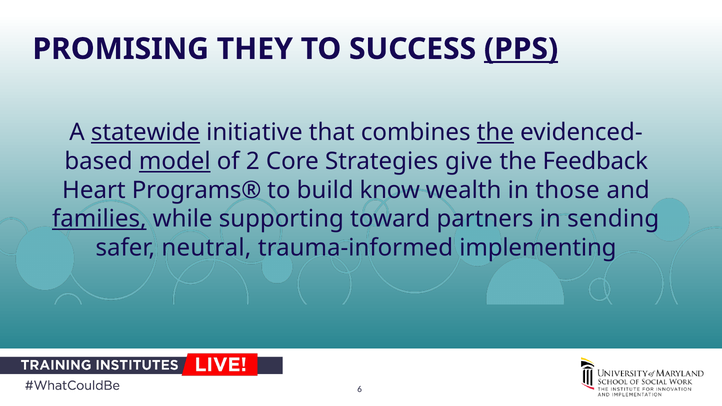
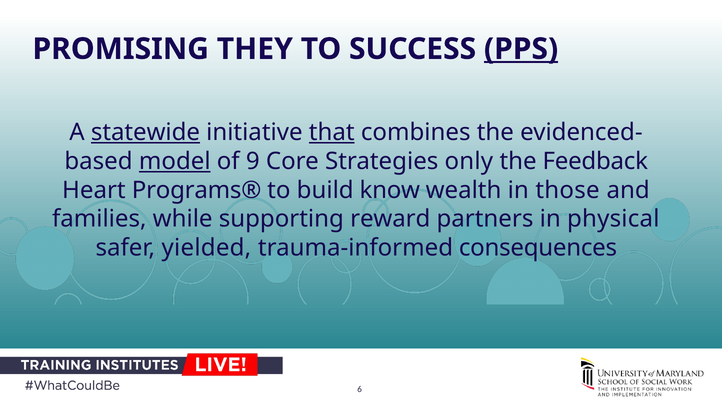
that underline: none -> present (332, 132)
the underline: present -> none (495, 132)
2: 2 -> 9 (253, 161)
give: give -> only (469, 161)
families underline: present -> none (99, 219)
toward: toward -> reward (390, 219)
sending: sending -> physical (613, 219)
neutral: neutral -> yielded (206, 248)
implementing: implementing -> consequences (538, 248)
